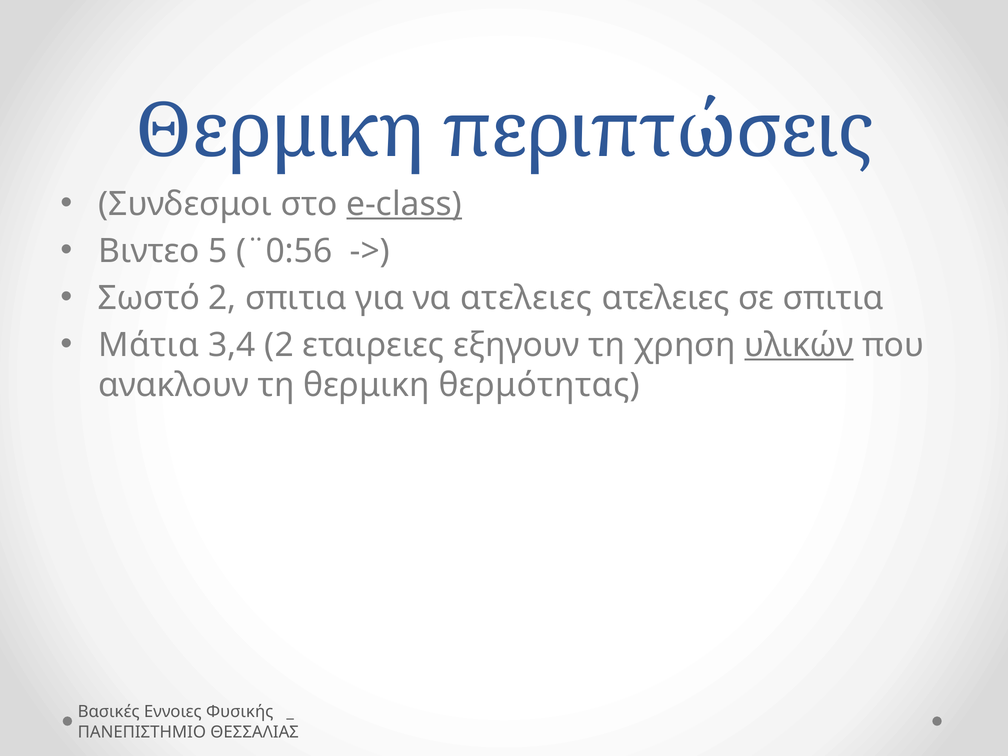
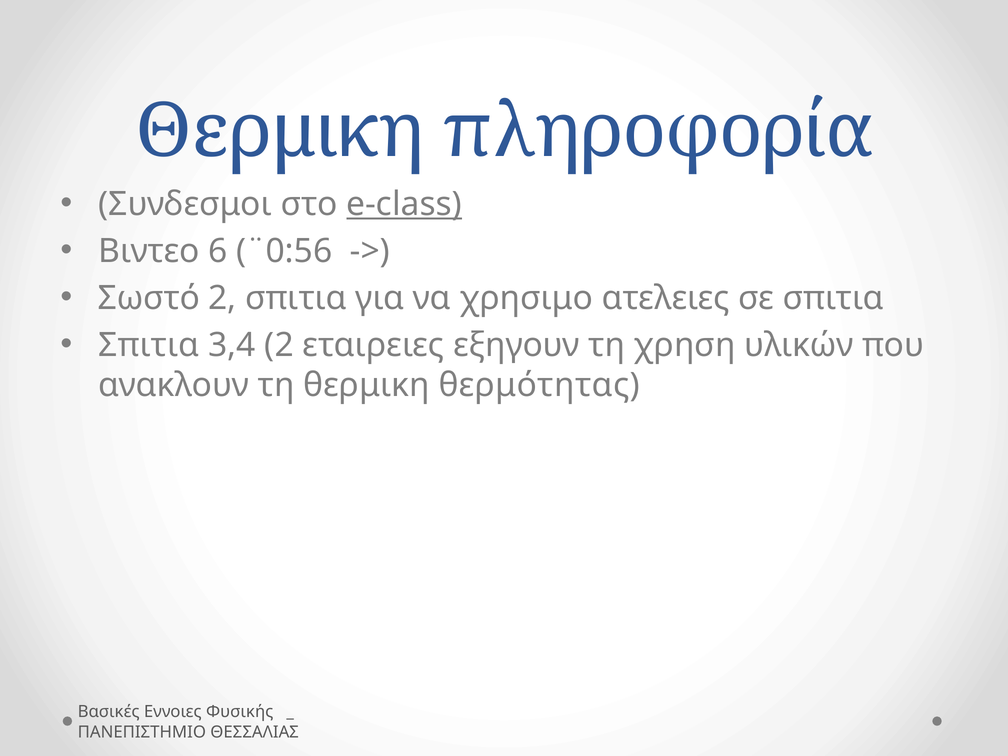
περιπτώσεις: περιπτώσεις -> πληροφορία (658, 131)
5: 5 -> 6 (218, 251)
να ατελειες: ατελειες -> χρησιμο (526, 298)
Μάτια: Μάτια -> Σπιτια (149, 345)
υλικών underline: present -> none (799, 345)
